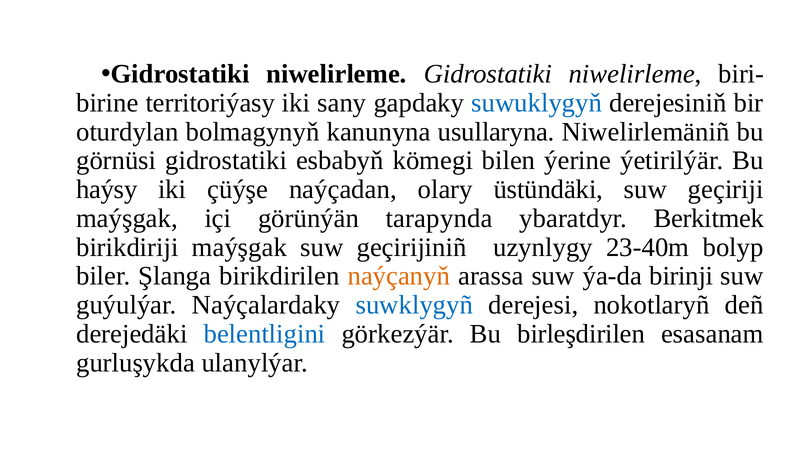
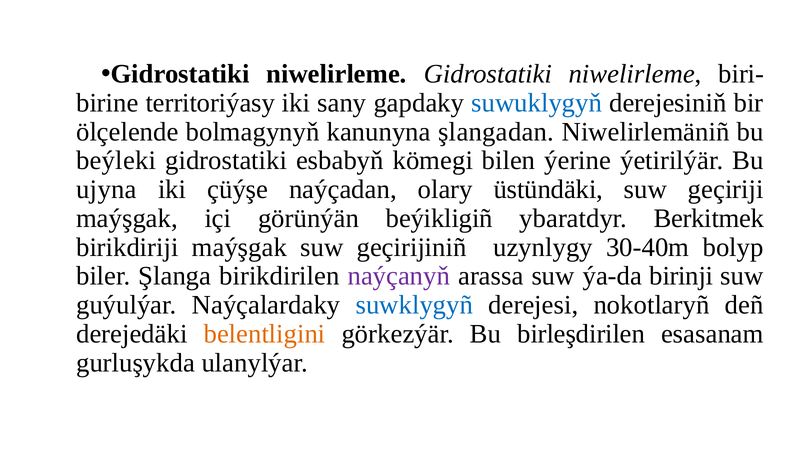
oturdylan: oturdylan -> ölçelende (127, 132)
usullaryna: usullaryna -> şlangadan (496, 132)
görnüsi: görnüsi -> beýleki (116, 161)
haýsy: haýsy -> ujyna (106, 190)
tarapynda: tarapynda -> beýikligiñ (439, 218)
23-40m: 23-40m -> 30-40m (648, 247)
naýçanyň colour: orange -> purple (399, 276)
belentligini colour: blue -> orange (265, 334)
